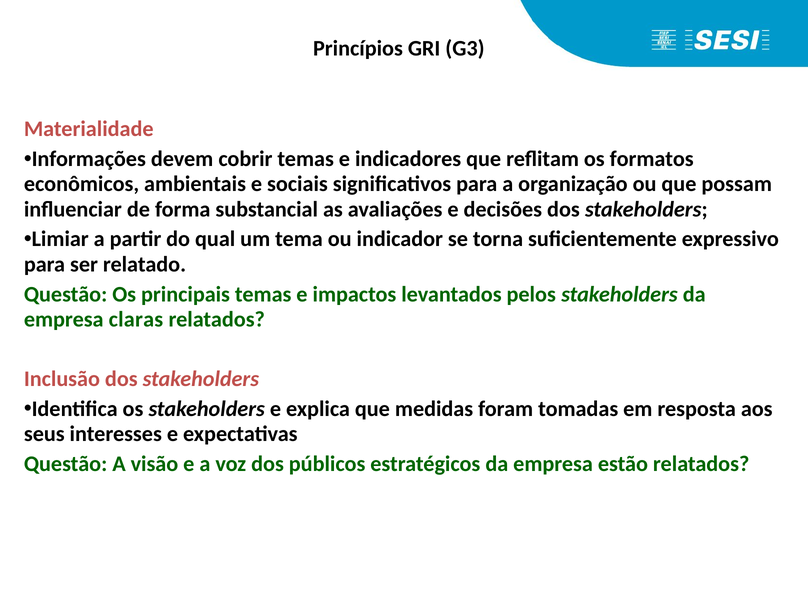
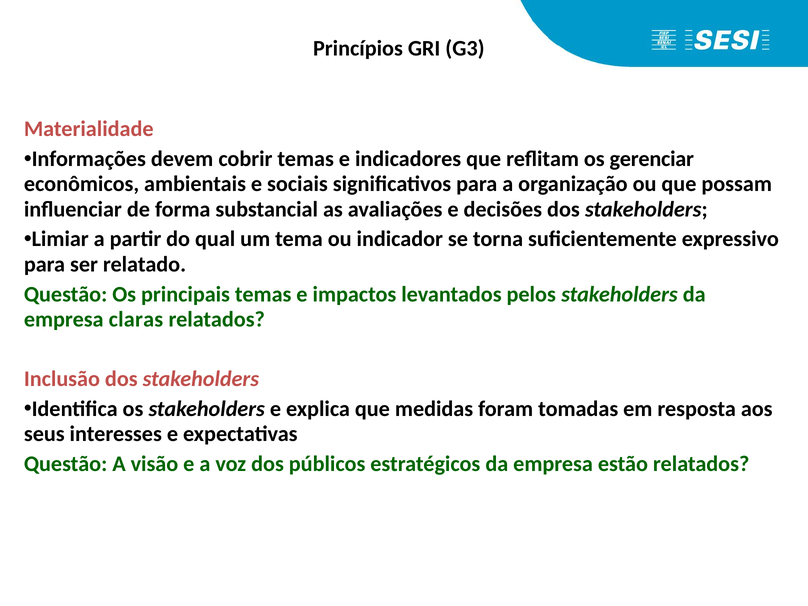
formatos: formatos -> gerenciar (652, 159)
